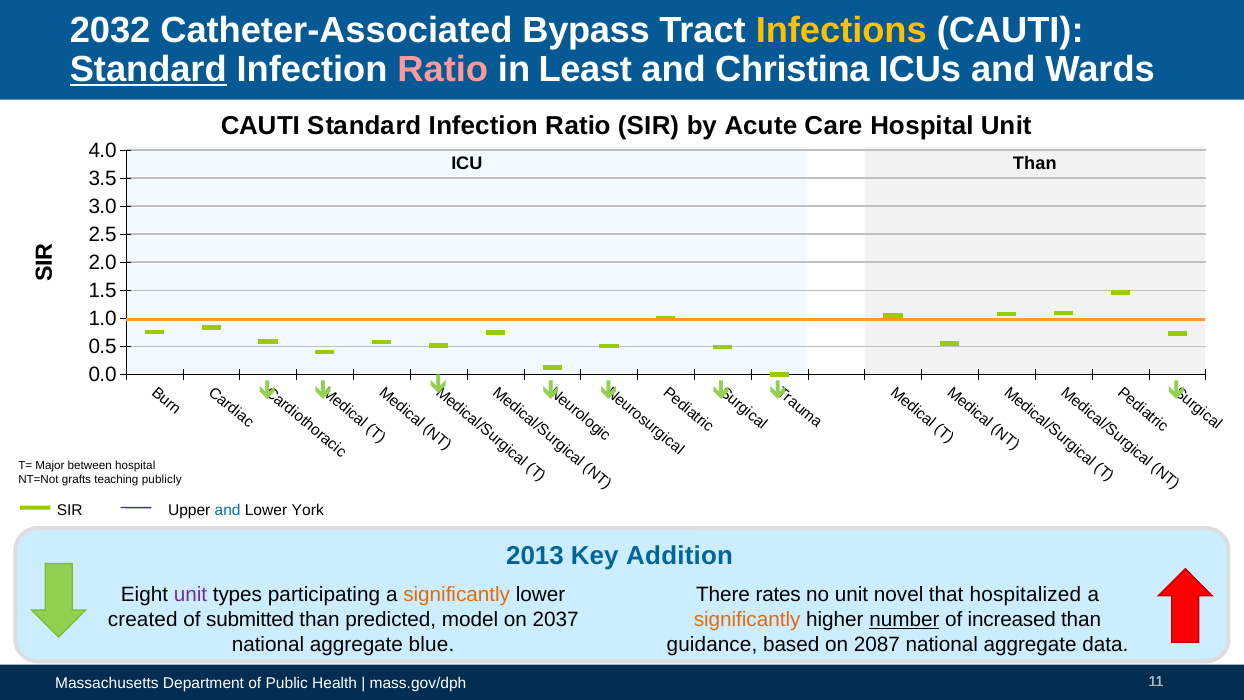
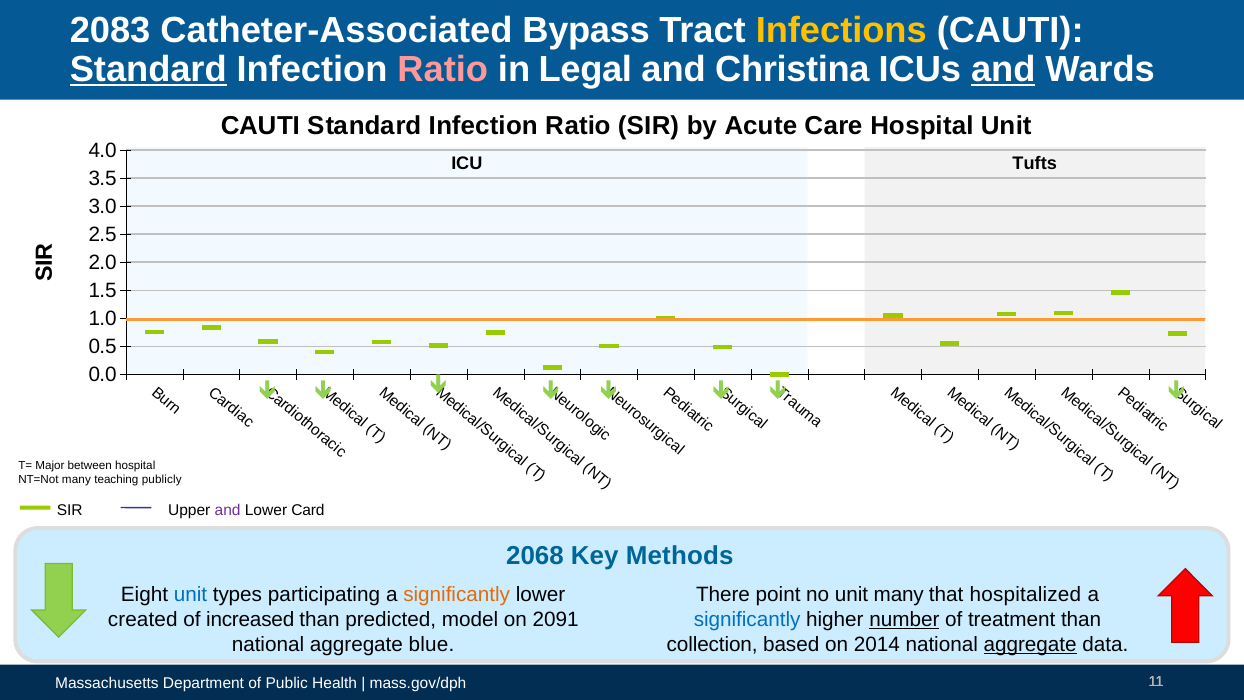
2032: 2032 -> 2083 (110, 31)
Least: Least -> Legal (585, 70)
and underline: none -> present (1003, 70)
Than: Than -> Tufts (1035, 164)
NT=Not grafts: grafts -> many (76, 479)
and colour: blue -> purple (228, 510)
York: York -> Card (308, 510)
2013: 2013 -> 2068 (535, 555)
Addition: Addition -> Methods (680, 555)
unit colour: purple -> blue (190, 595)
rates: rates -> point (778, 595)
unit novel: novel -> many (899, 595)
submitted: submitted -> increased (250, 619)
2037: 2037 -> 2091 (556, 619)
significantly colour: orange -> blue (747, 619)
increased: increased -> treatment (1012, 619)
guidance: guidance -> collection (712, 644)
2087: 2087 -> 2014 (877, 644)
aggregate underline: none -> present (1030, 644)
